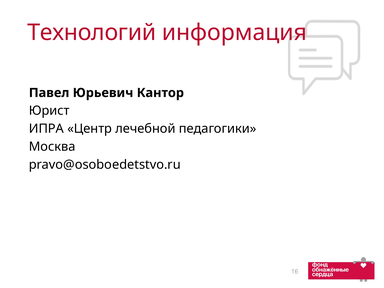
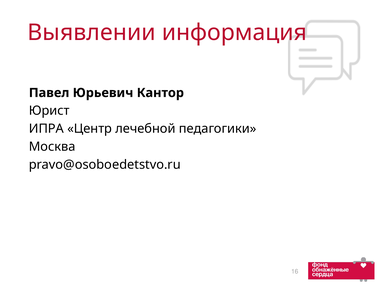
Технологий: Технологий -> Выявлении (92, 32)
